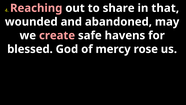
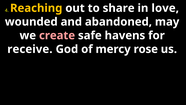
Reaching colour: pink -> yellow (36, 8)
that: that -> love (165, 8)
blessed: blessed -> receive (30, 49)
